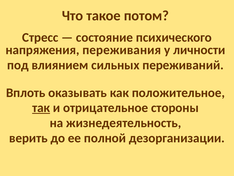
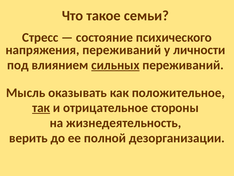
потом: потом -> семьи (146, 16)
напряжения переживания: переживания -> переживаний (122, 50)
сильных underline: none -> present (115, 65)
Вплоть: Вплоть -> Мысль (26, 92)
